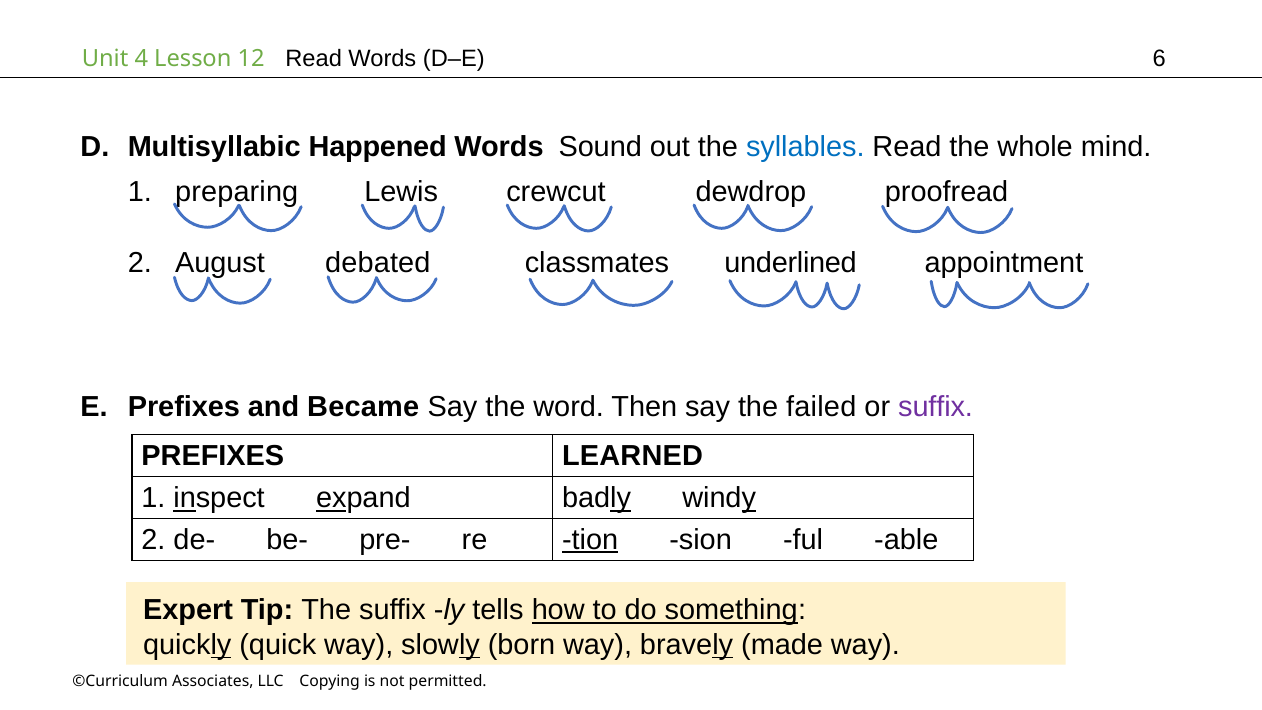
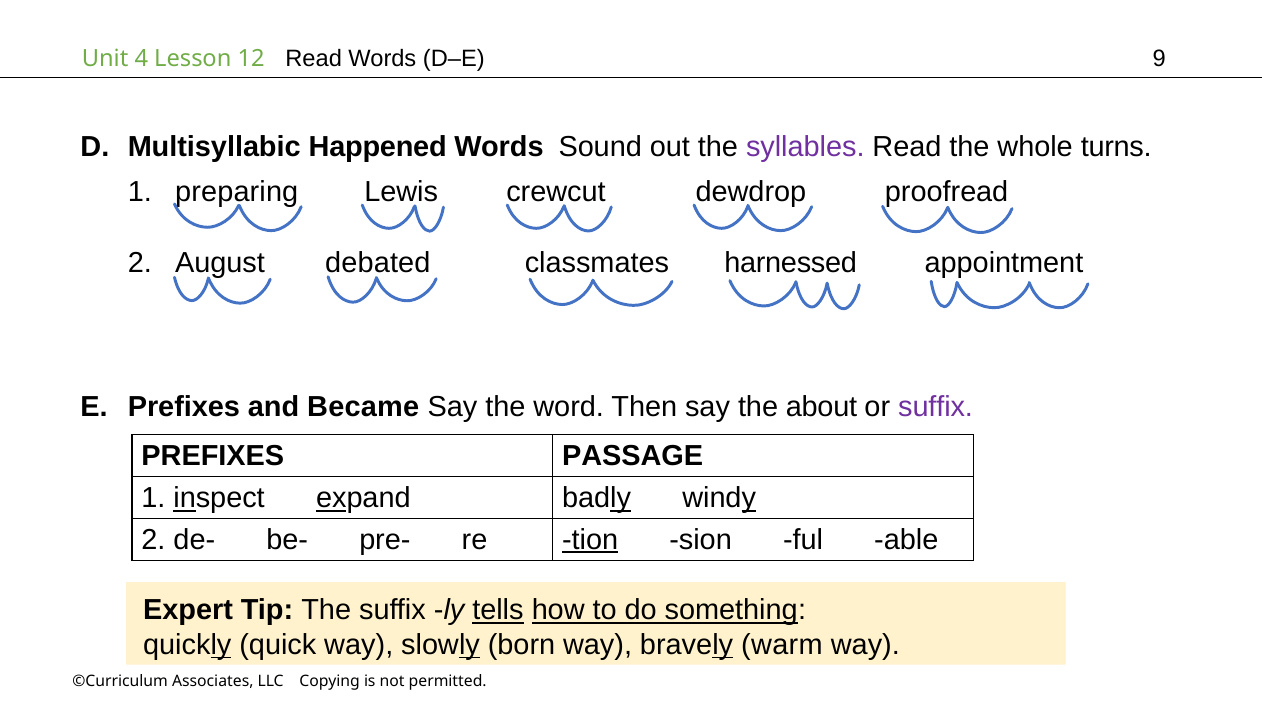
6: 6 -> 9 (1159, 58)
syllables colour: blue -> purple (805, 147)
mind: mind -> turns (1116, 147)
underlined: underlined -> harnessed (791, 263)
failed: failed -> about (821, 407)
LEARNED: LEARNED -> PASSAGE (633, 456)
tells underline: none -> present (498, 610)
made: made -> warm (782, 645)
